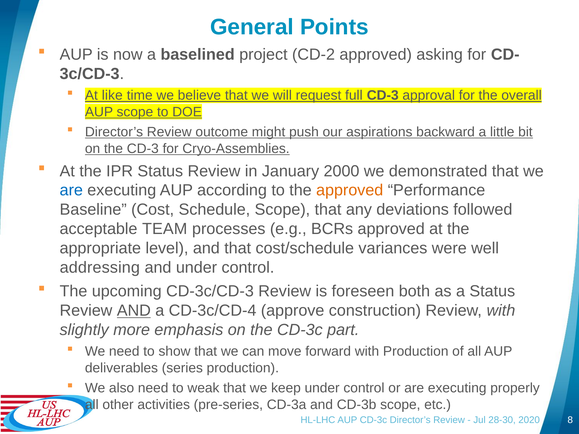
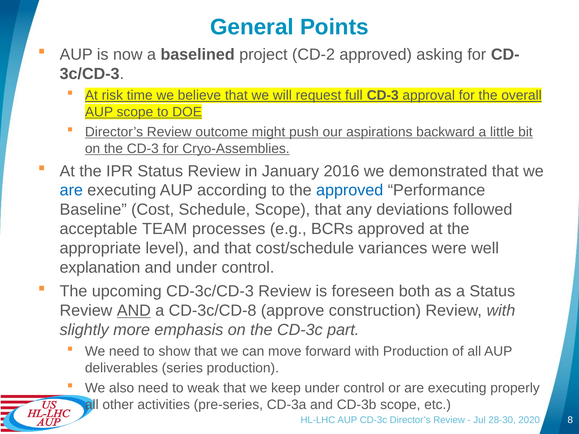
like: like -> risk (112, 95)
2000: 2000 -> 2016 (342, 171)
approved colour: orange -> blue (350, 190)
addressing: addressing -> explanation (100, 268)
CD-3c/CD-4: CD-3c/CD-4 -> CD-3c/CD-8 (213, 311)
